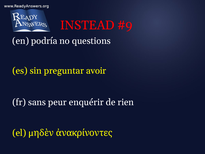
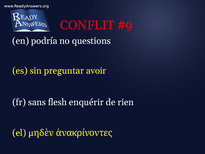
INSTEAD: INSTEAD -> CONFLIT (87, 25)
peur: peur -> flesh (57, 102)
